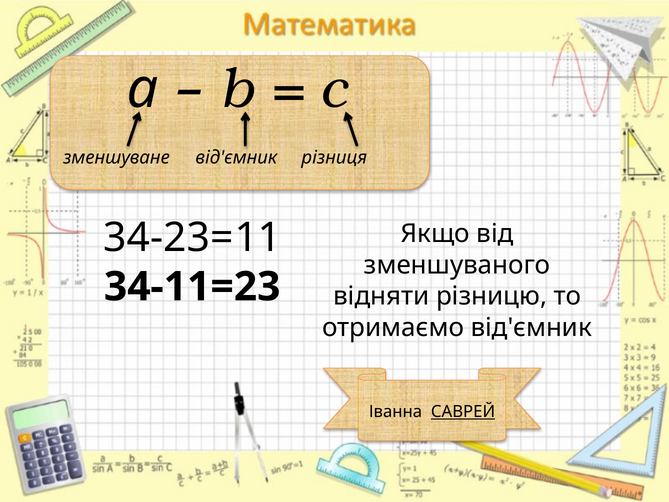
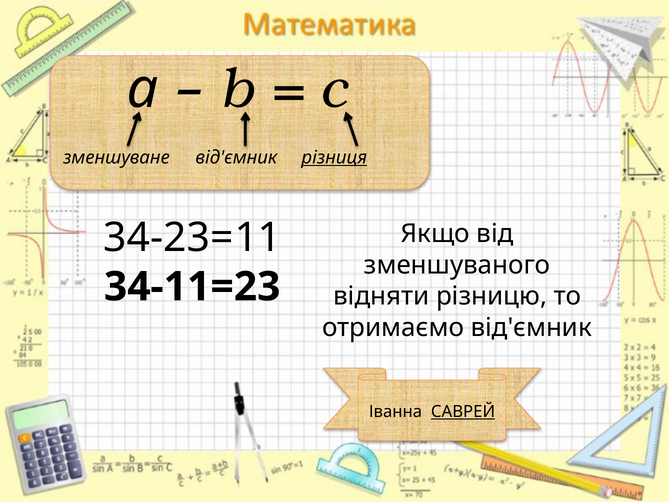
різниця underline: none -> present (334, 157)
